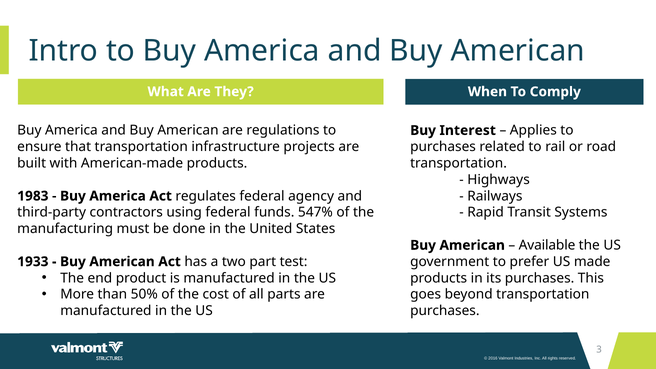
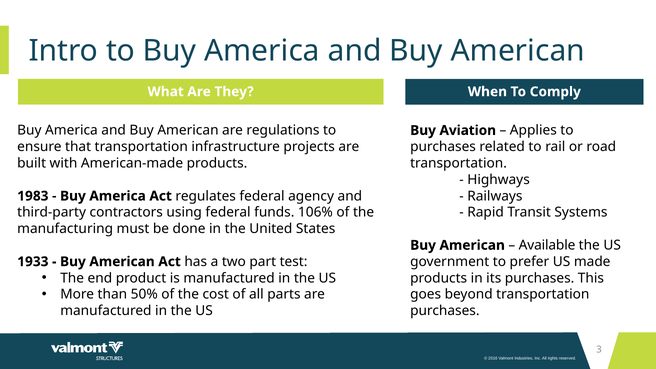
Interest: Interest -> Aviation (468, 130)
547%: 547% -> 106% (315, 212)
